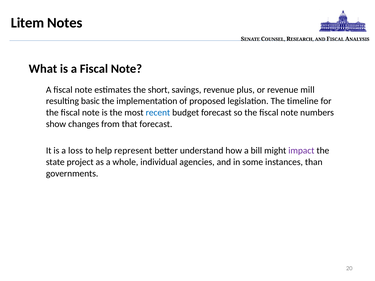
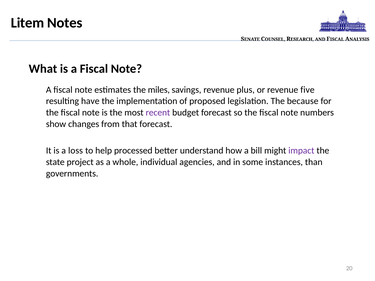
short: short -> miles (159, 90)
mill: mill -> five (307, 90)
basic: basic -> have (90, 101)
timeline: timeline -> because (303, 101)
recent colour: blue -> purple (158, 113)
represent: represent -> processed (133, 151)
